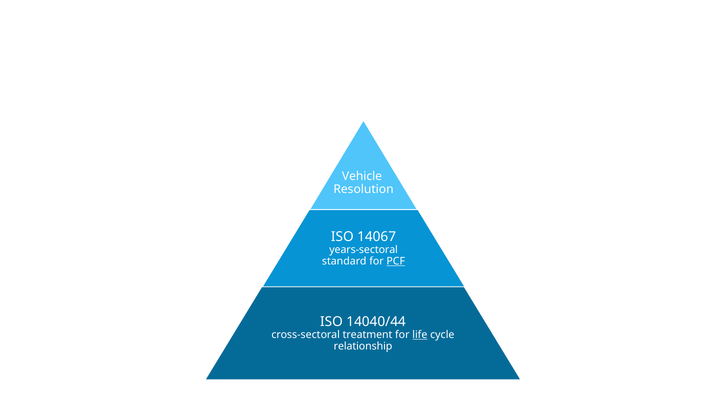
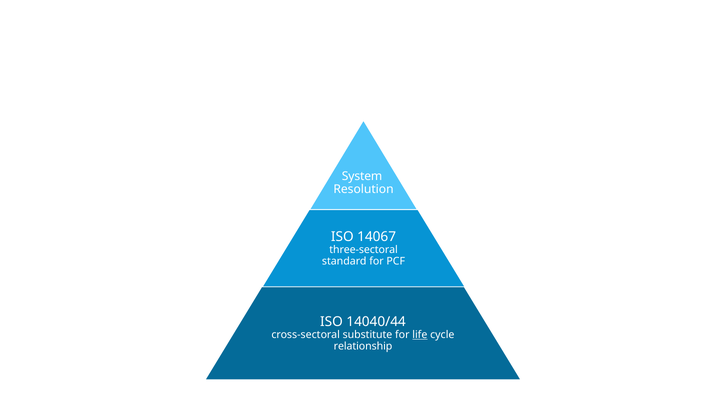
Vehicle: Vehicle -> System (362, 176)
years-sectoral: years-sectoral -> three-sectoral (364, 250)
PCF underline: present -> none (396, 261)
treatment: treatment -> substitute (367, 335)
